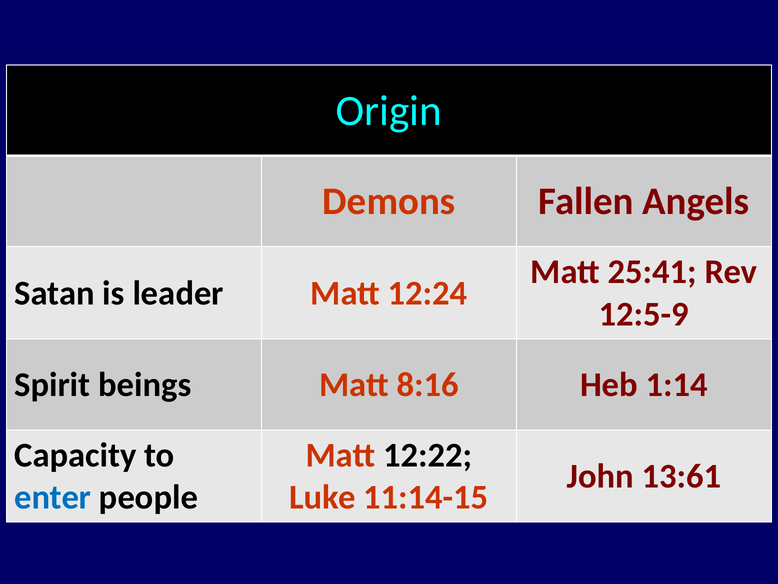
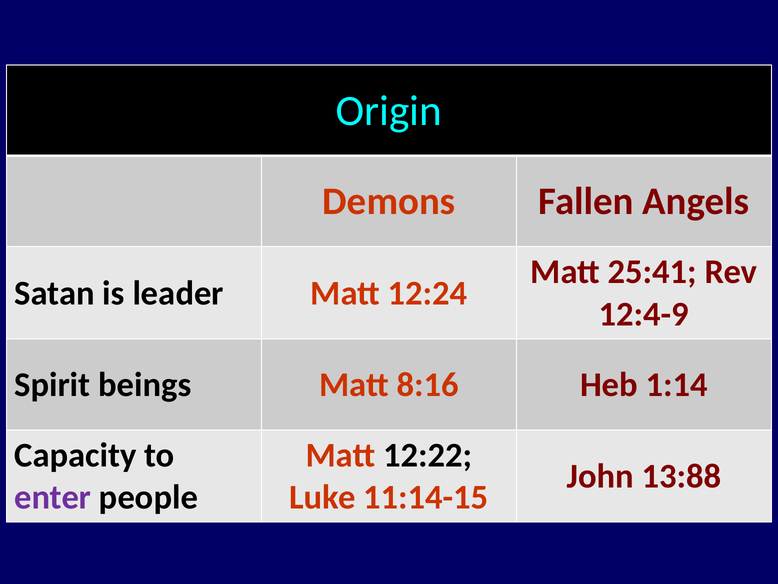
12:5-9: 12:5-9 -> 12:4-9 (644, 314)
13:61: 13:61 -> 13:88 (681, 476)
enter colour: blue -> purple (53, 497)
